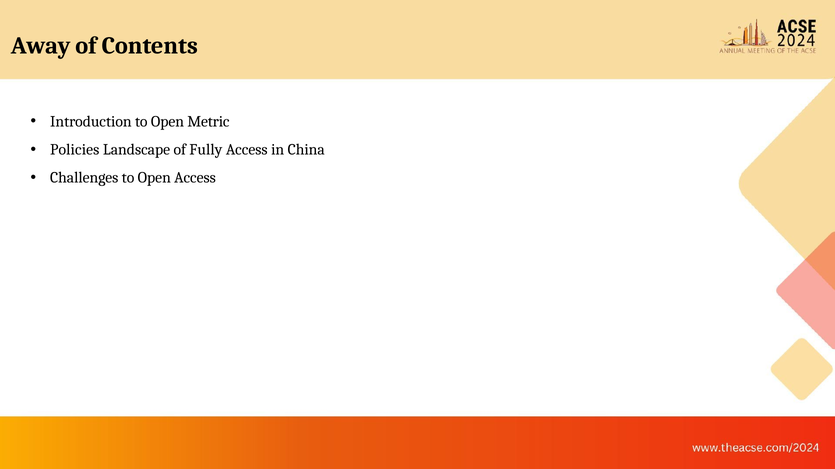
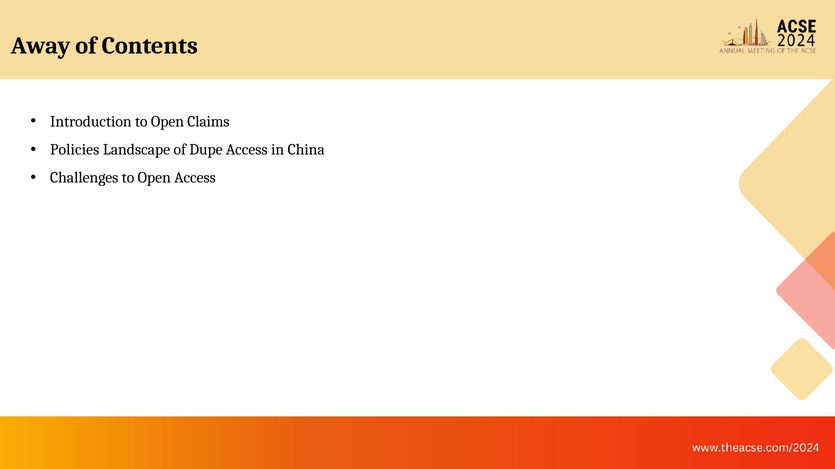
Metric: Metric -> Claims (208, 122)
Fully: Fully -> Dupe (206, 150)
